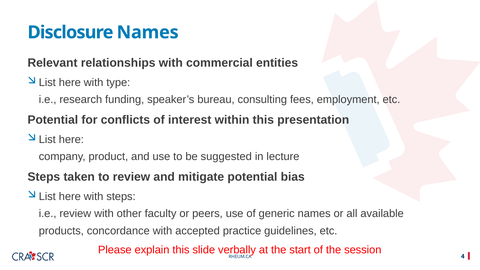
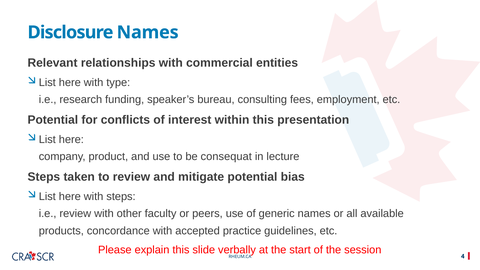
suggested: suggested -> consequat (226, 157)
